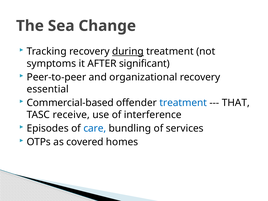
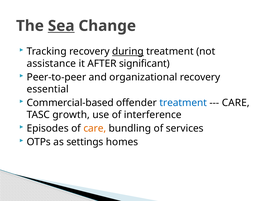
Sea underline: none -> present (61, 26)
symptoms: symptoms -> assistance (51, 64)
THAT: THAT -> CARE (236, 103)
receive: receive -> growth (71, 115)
care colour: blue -> orange (95, 128)
covered: covered -> settings (85, 142)
